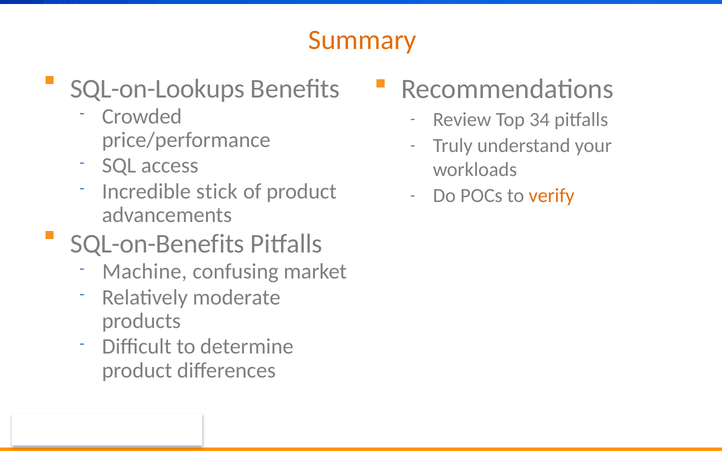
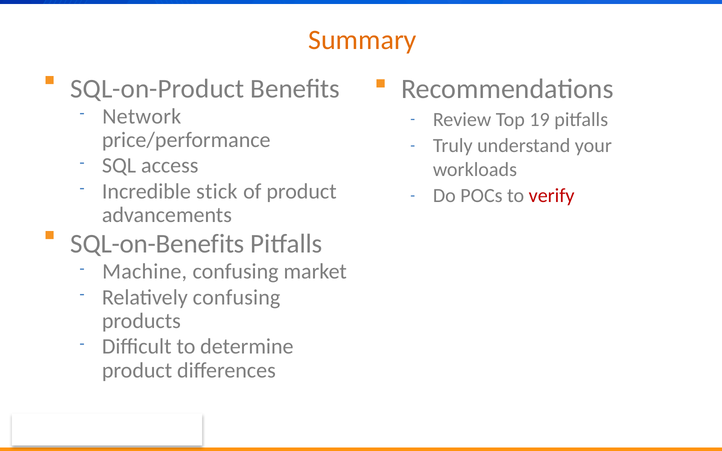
SQL-on-Lookups: SQL-on-Lookups -> SQL-on-Product (157, 89)
Crowded: Crowded -> Network (142, 116)
34: 34 -> 19 (540, 120)
verify colour: orange -> red (552, 196)
Relatively moderate: moderate -> confusing (237, 297)
